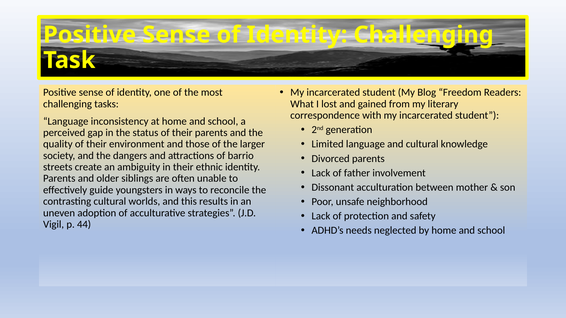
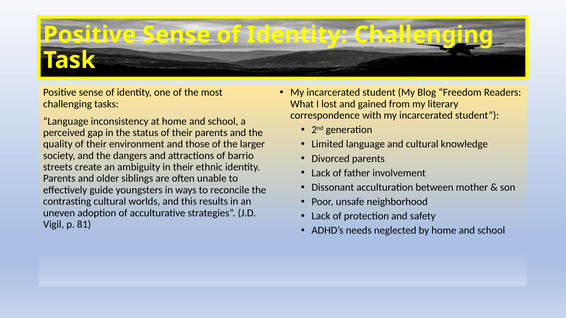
44: 44 -> 81 (84, 225)
